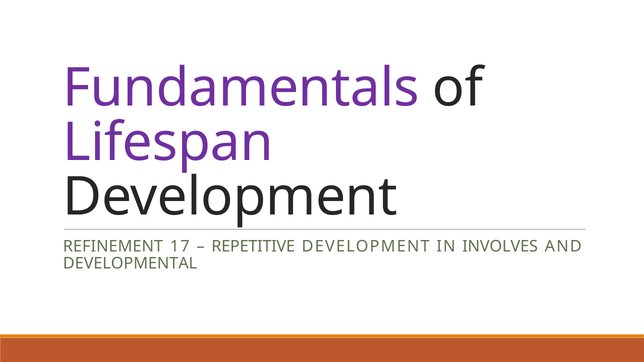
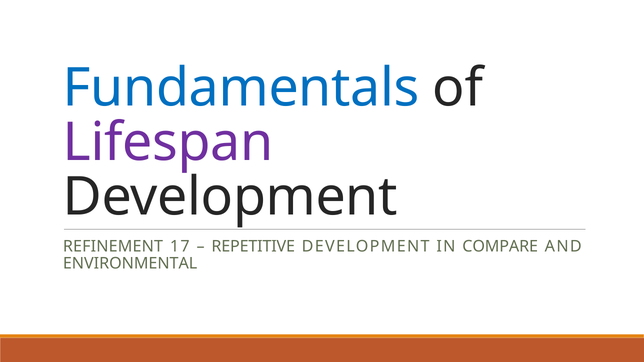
Fundamentals colour: purple -> blue (241, 88)
INVOLVES: INVOLVES -> COMPARE (500, 246)
DEVELOPMENTAL: DEVELOPMENTAL -> ENVIRONMENTAL (130, 264)
